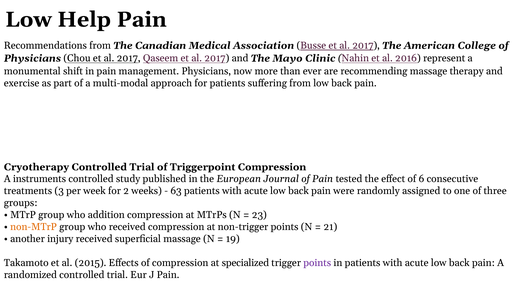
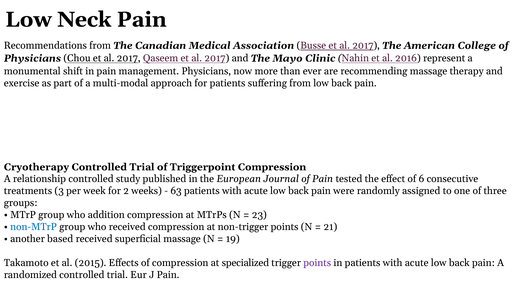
Help: Help -> Neck (84, 20)
instruments: instruments -> relationship (39, 179)
non-MTrP colour: orange -> blue (34, 227)
injury: injury -> based (60, 239)
